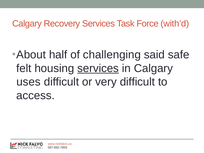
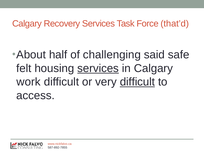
with’d: with’d -> that’d (175, 24)
uses: uses -> work (29, 82)
difficult underline: none -> present (137, 82)
